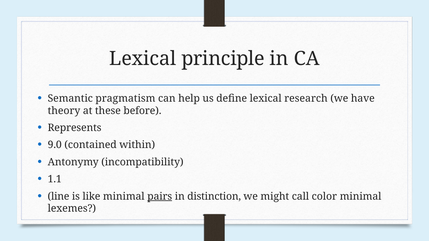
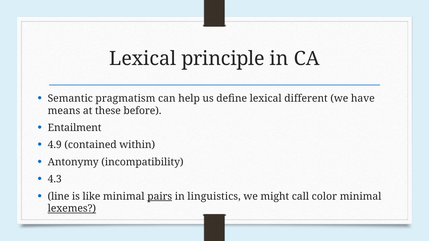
research: research -> different (306, 98)
theory: theory -> means (64, 111)
Represents: Represents -> Entailment (75, 128)
9.0: 9.0 -> 4.9 (55, 145)
1.1: 1.1 -> 4.3 (55, 179)
distinction: distinction -> linguistics (214, 197)
lexemes underline: none -> present (72, 209)
